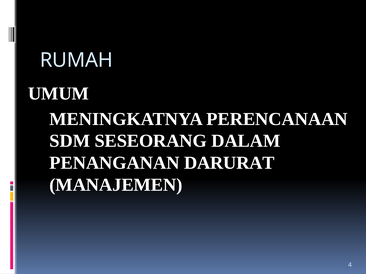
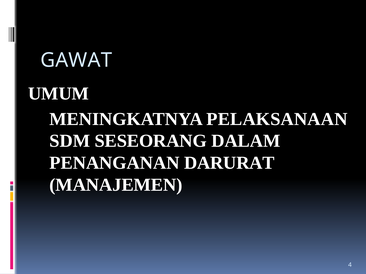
RUMAH: RUMAH -> GAWAT (76, 60)
PERENCANAAN: PERENCANAAN -> PELAKSANAAN (277, 119)
